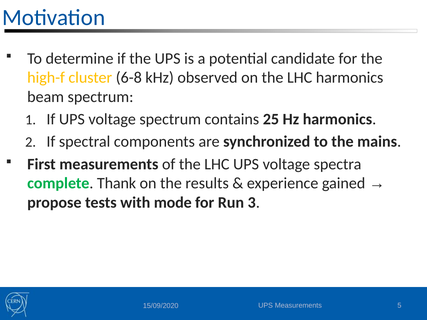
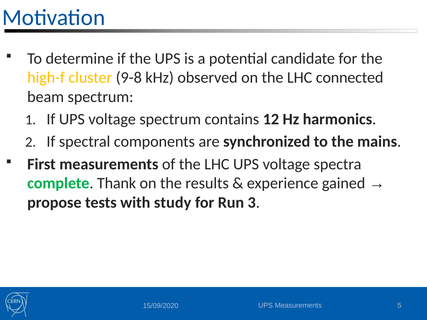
6-8: 6-8 -> 9-8 (129, 78)
LHC harmonics: harmonics -> connected (350, 78)
25: 25 -> 12 (271, 119)
mode: mode -> study (173, 203)
